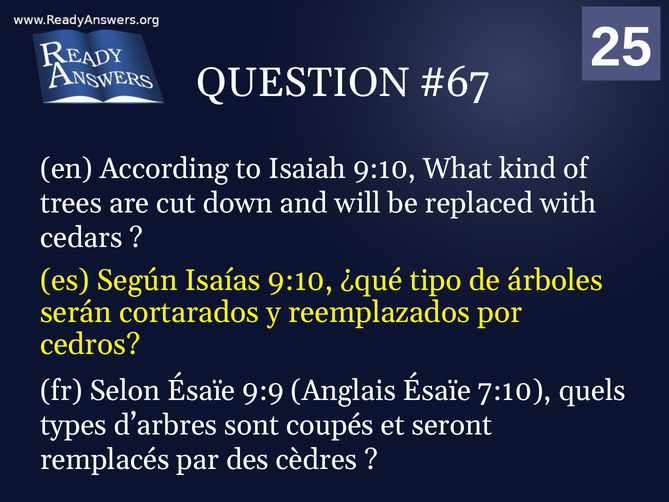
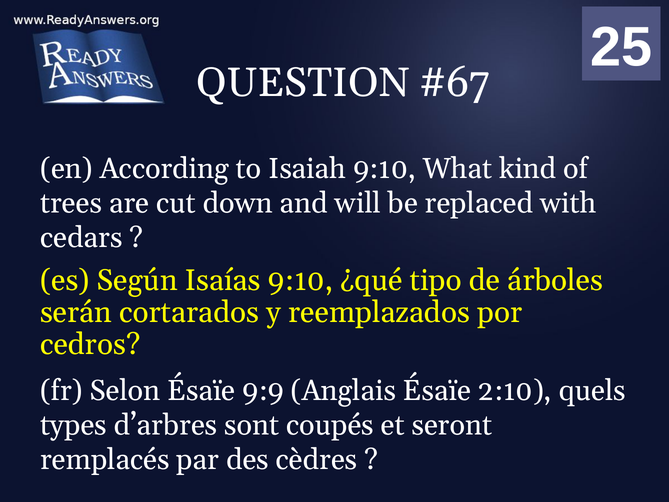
7:10: 7:10 -> 2:10 (515, 391)
